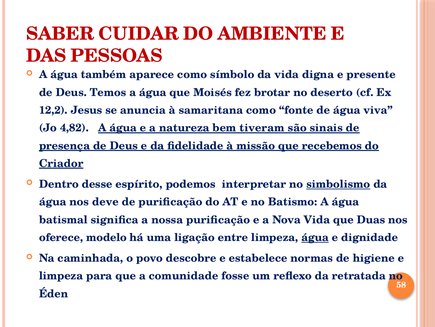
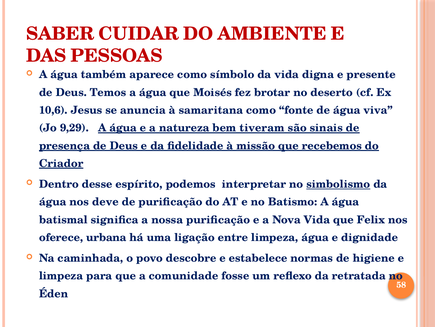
12,2: 12,2 -> 10,6 (53, 110)
4,82: 4,82 -> 9,29 (74, 128)
Duas: Duas -> Felix (371, 219)
modelo: modelo -> urbana (106, 237)
água underline: present -> none (315, 237)
